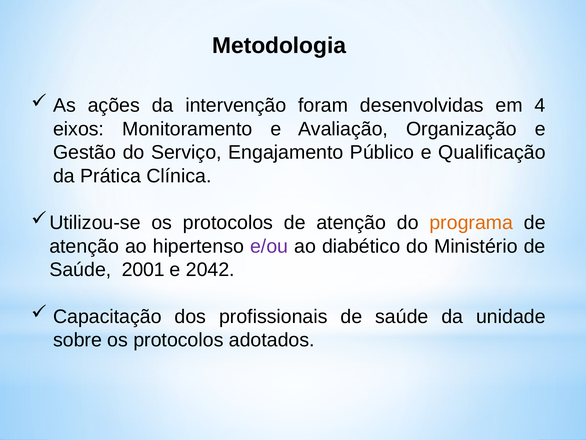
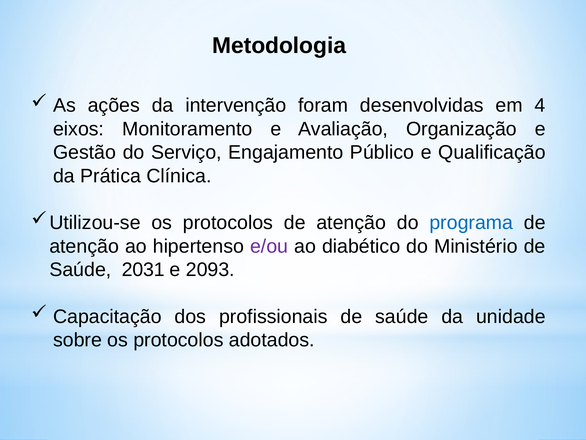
programa colour: orange -> blue (471, 223)
2001: 2001 -> 2031 (143, 269)
2042: 2042 -> 2093 (210, 269)
